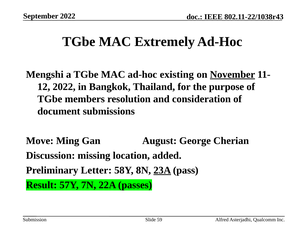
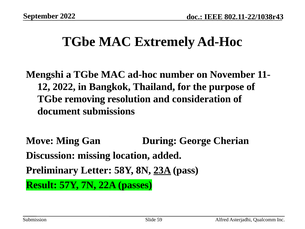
existing: existing -> number (177, 74)
November underline: present -> none (232, 74)
members: members -> removing (85, 99)
August: August -> During (160, 141)
